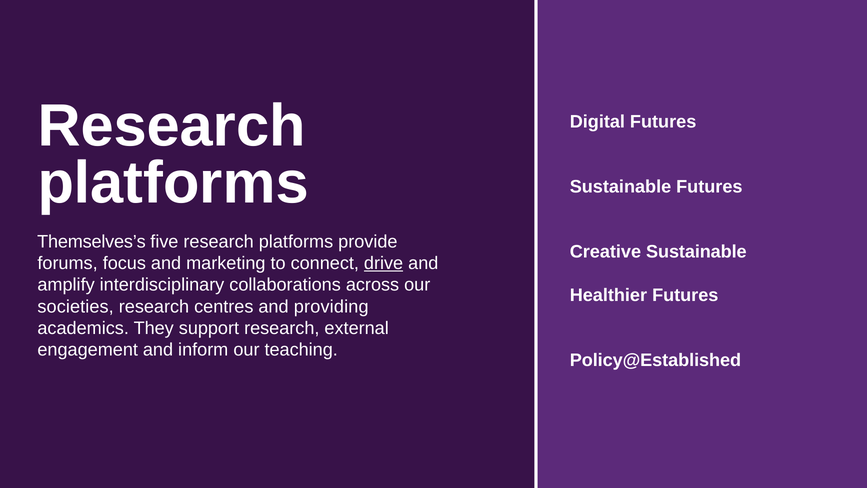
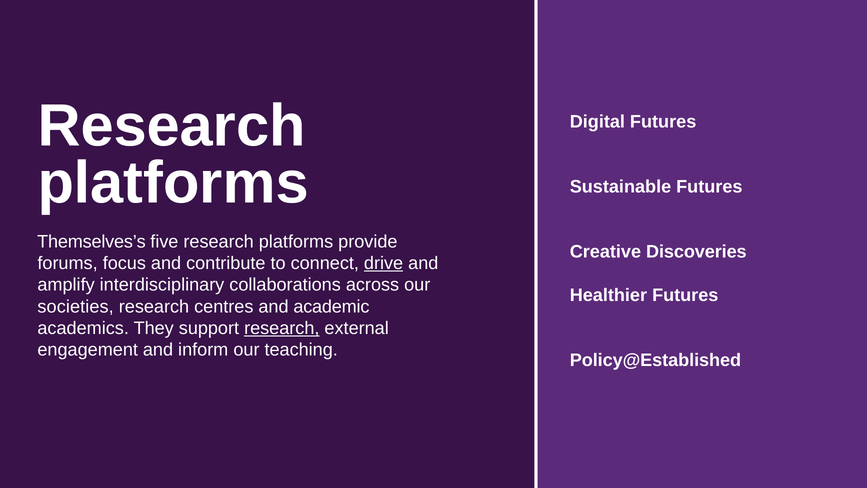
Creative Sustainable: Sustainable -> Discoveries (696, 252)
marketing: marketing -> contribute (226, 263)
providing: providing -> academic (331, 306)
research underline: none -> present (282, 328)
